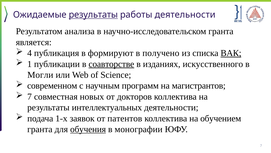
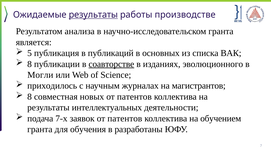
работы деятельности: деятельности -> производстве (185, 15)
4: 4 -> 5 (30, 53)
формируют: формируют -> публикаций (111, 53)
получено: получено -> основных (161, 53)
ВАК underline: present -> none (231, 53)
1: 1 -> 8 (30, 64)
искусственного: искусственного -> эволюционного (213, 64)
современном: современном -> приходилось (52, 85)
программ: программ -> журналах (140, 85)
7: 7 -> 8 (30, 96)
докторов: докторов -> патентов (134, 96)
1-х: 1-х -> 7-х (61, 118)
обучения underline: present -> none (88, 129)
монографии: монографии -> разработаны (139, 129)
